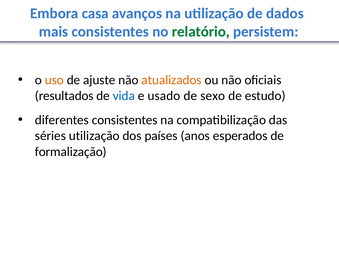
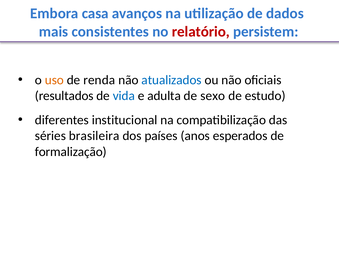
relatório colour: green -> red (201, 32)
ajuste: ajuste -> renda (99, 80)
atualizados colour: orange -> blue (172, 80)
usado: usado -> adulta (164, 96)
diferentes consistentes: consistentes -> institucional (125, 120)
séries utilização: utilização -> brasileira (94, 136)
